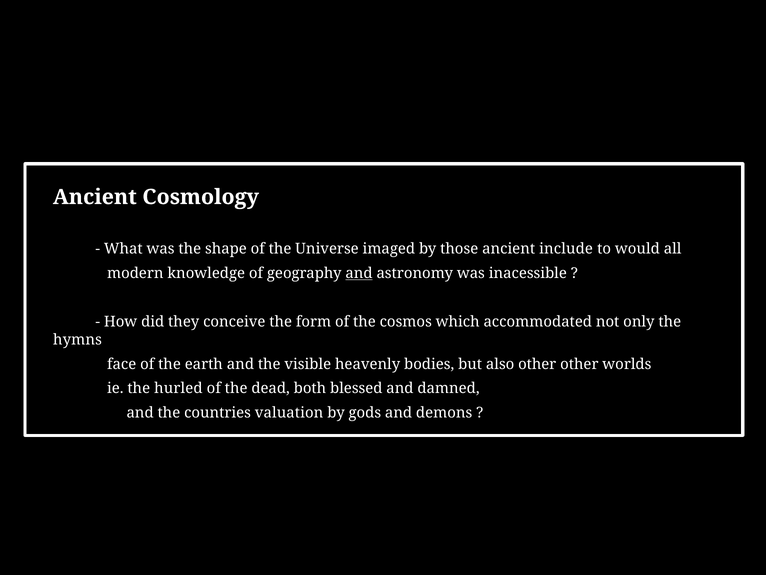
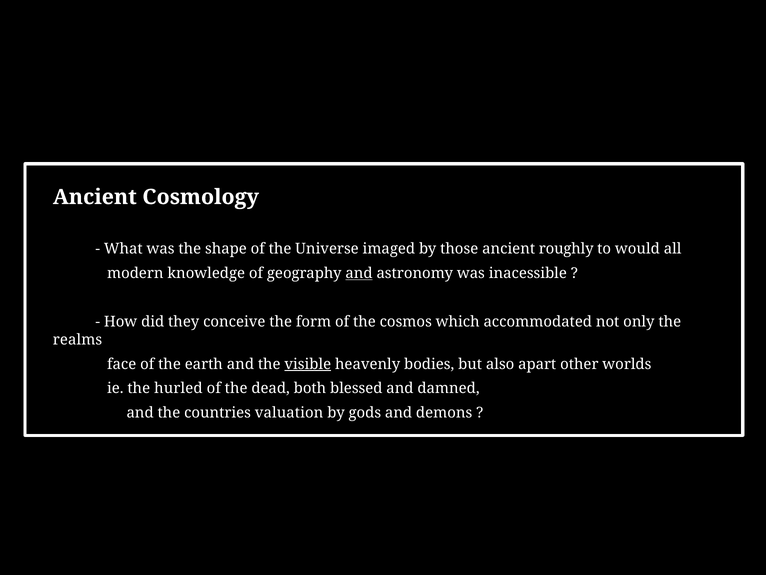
include: include -> roughly (566, 249)
hymns: hymns -> realms (77, 340)
visible underline: none -> present (308, 364)
also other: other -> apart (537, 364)
